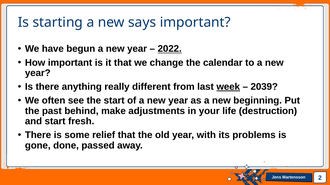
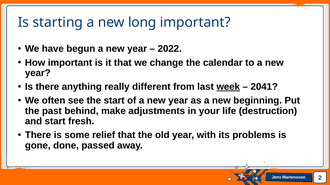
says: says -> long (142, 22)
2022 underline: present -> none (170, 49)
2039: 2039 -> 2041 (264, 87)
